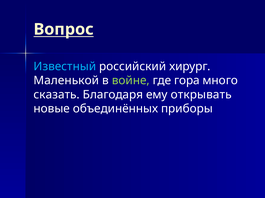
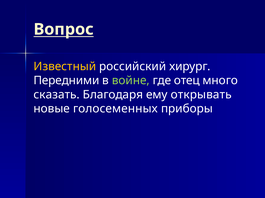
Известный colour: light blue -> yellow (65, 67)
Маленькой: Маленькой -> Передними (66, 81)
гора: гора -> отец (187, 81)
объединённых: объединённых -> голосеменных (115, 109)
